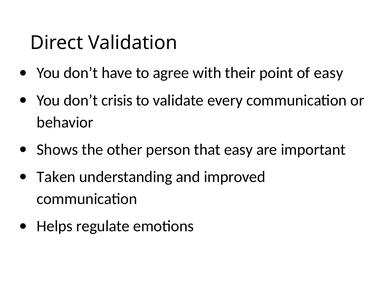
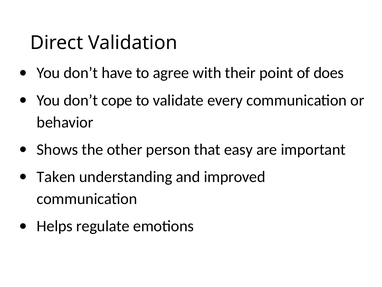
of easy: easy -> does (329, 73)
crisis: crisis -> cope (117, 100)
